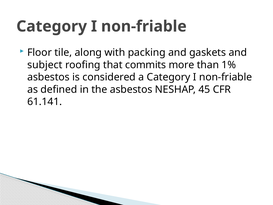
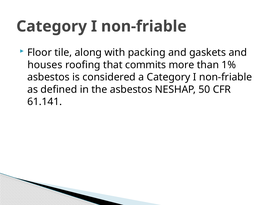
subject: subject -> houses (45, 65)
45: 45 -> 50 (204, 89)
